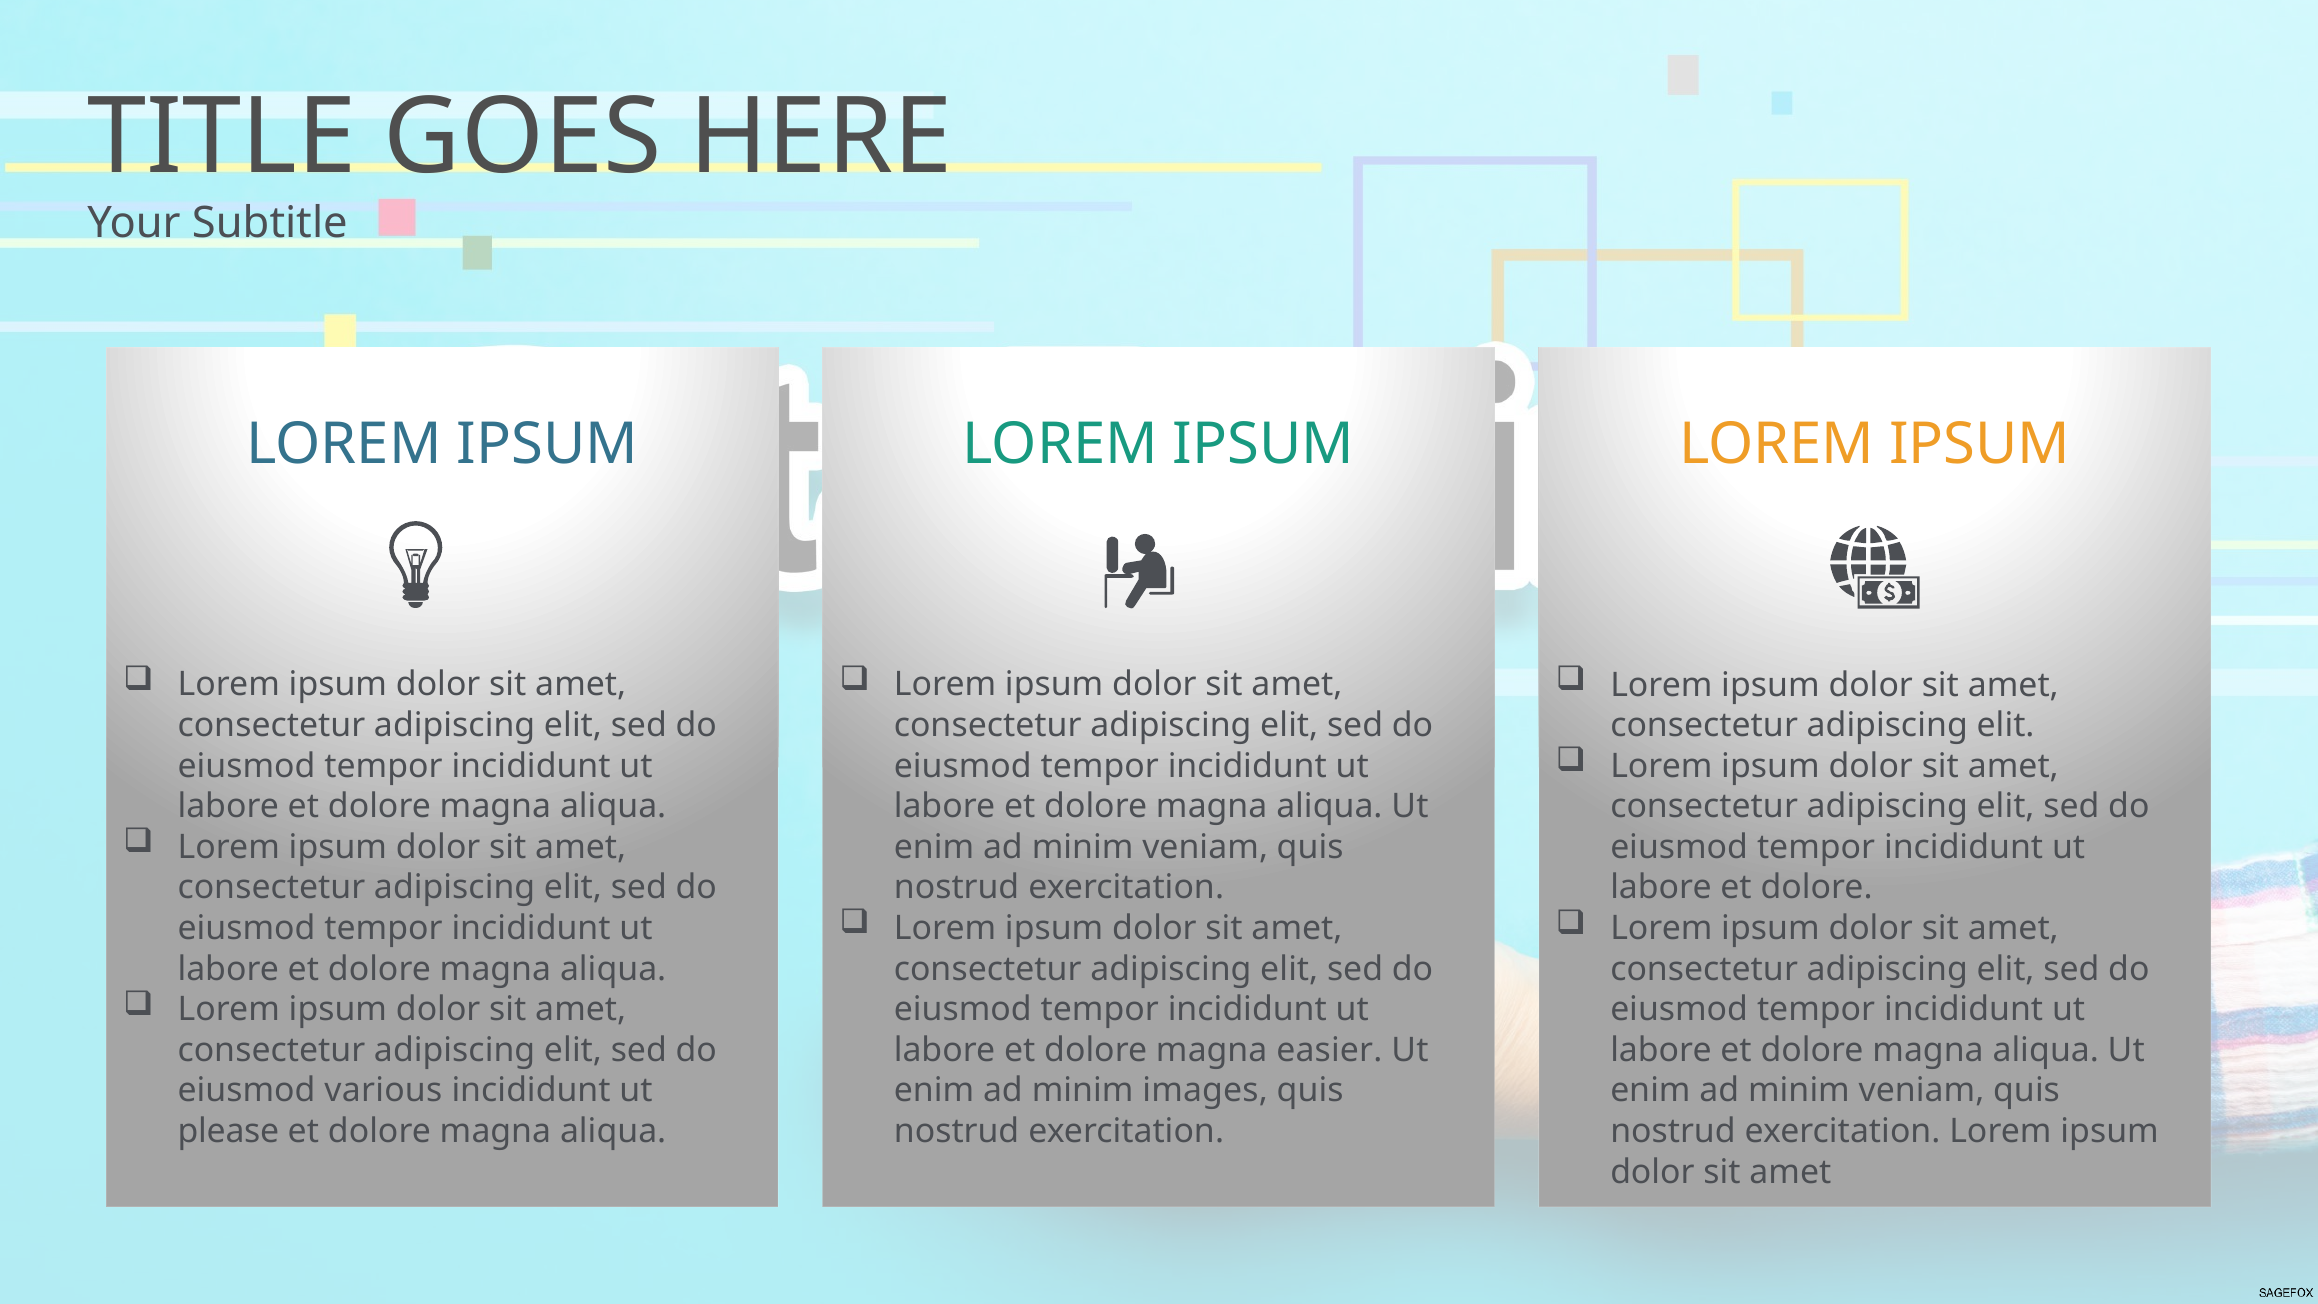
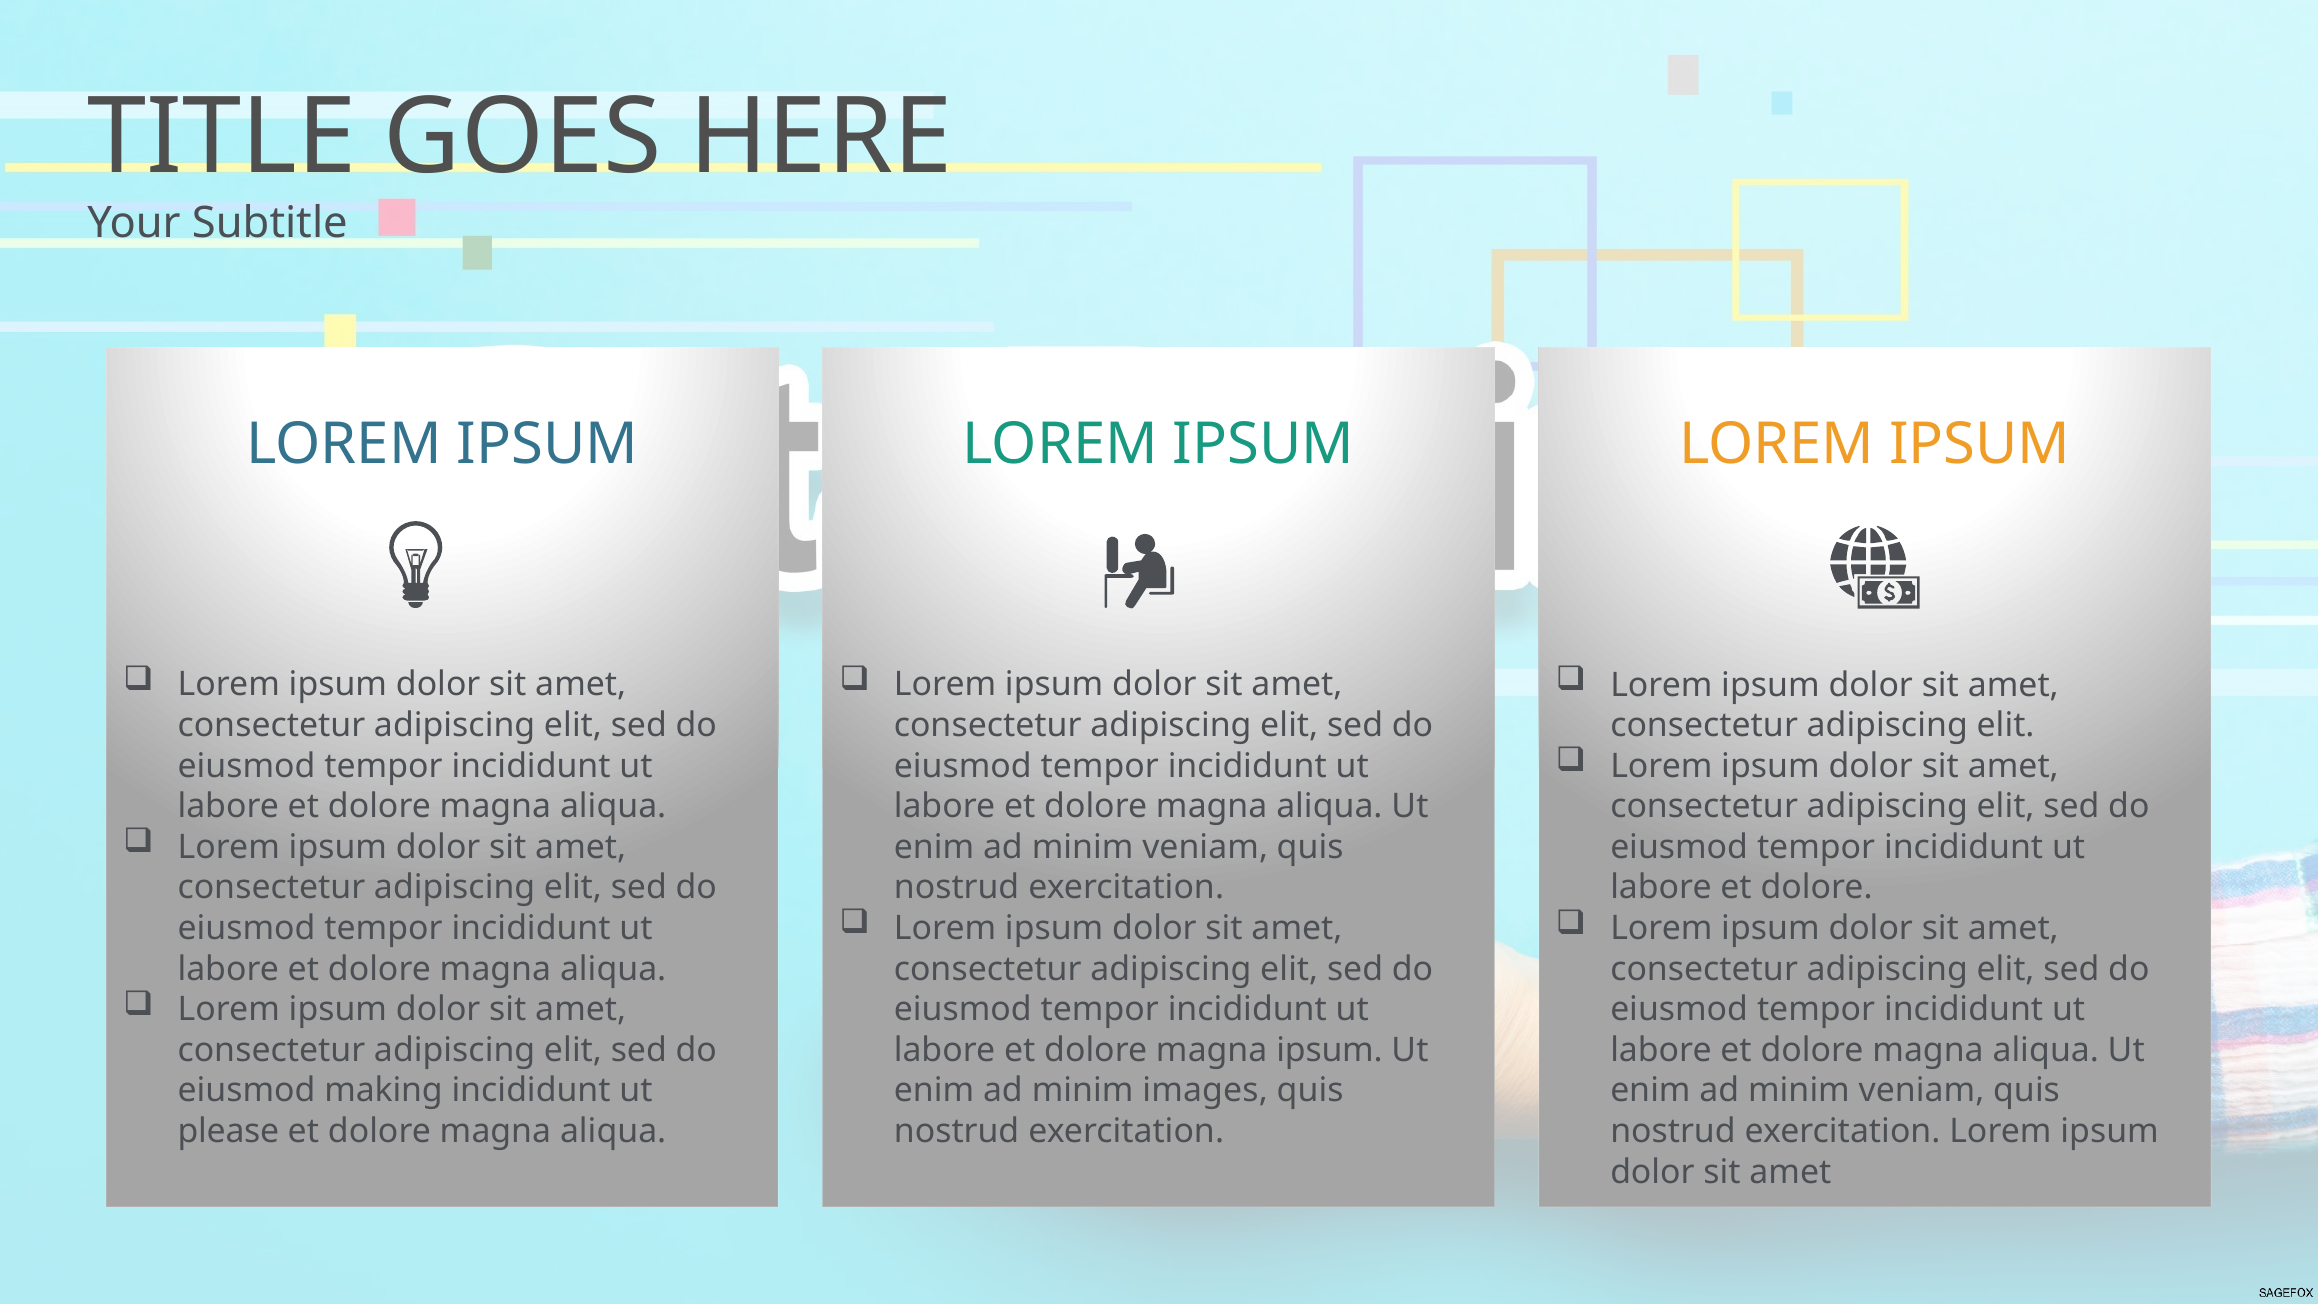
magna easier: easier -> ipsum (1330, 1050)
various: various -> making (384, 1091)
